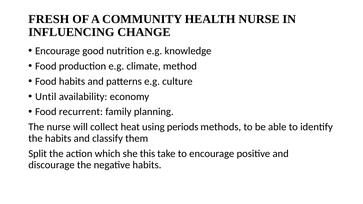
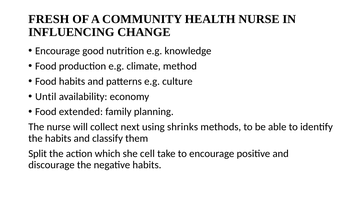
recurrent: recurrent -> extended (81, 112)
heat: heat -> next (130, 127)
periods: periods -> shrinks (183, 127)
this: this -> cell (147, 154)
